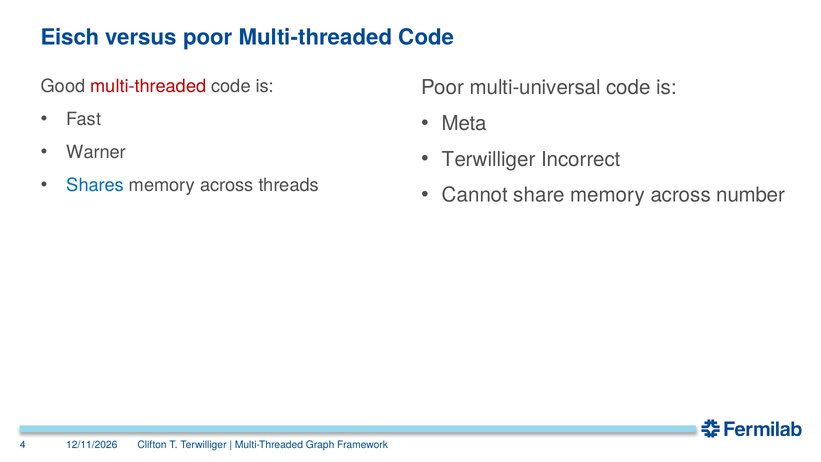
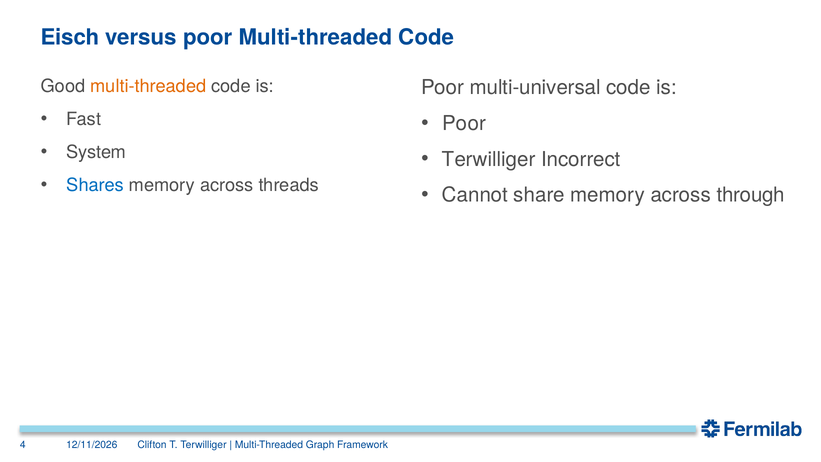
multi-threaded colour: red -> orange (148, 86)
Meta: Meta -> Poor (464, 123)
Warner: Warner -> System (96, 152)
number: number -> through (751, 195)
